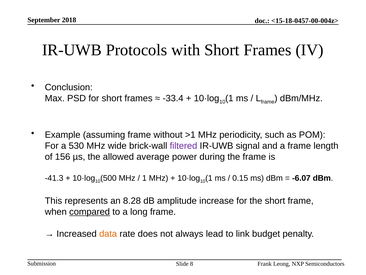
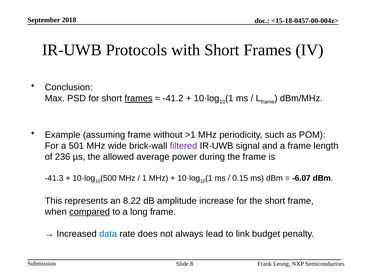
frames underline: none -> present (139, 98)
-33.4: -33.4 -> -41.2 (173, 98)
530: 530 -> 501 (76, 145)
156: 156 -> 236 (63, 156)
8.28: 8.28 -> 8.22 (132, 201)
data colour: orange -> blue (108, 233)
